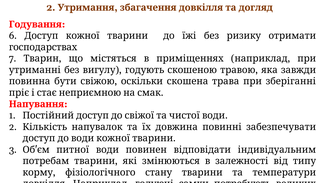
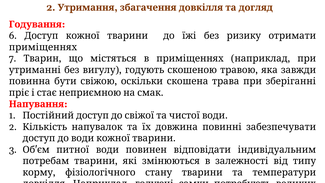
господарствах: господарствах -> приміщеннях (43, 47)
